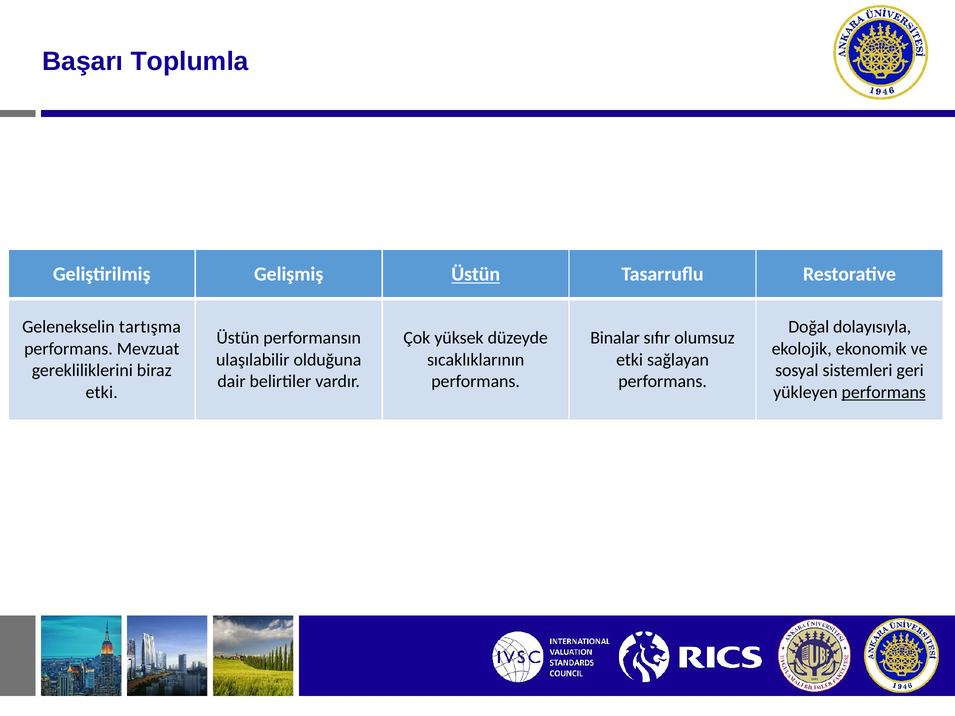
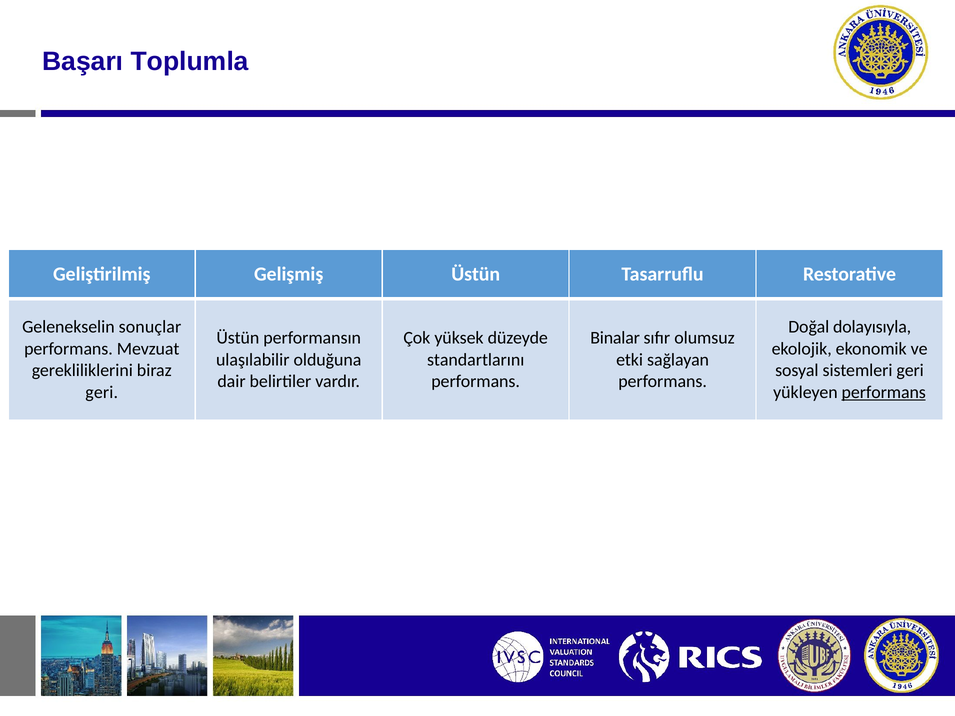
Üstün underline: present -> none (476, 275)
tartışma: tartışma -> sonuçlar (150, 327)
sıcaklıklarının: sıcaklıklarının -> standartlarını (476, 360)
etki: etki -> geri (102, 392)
